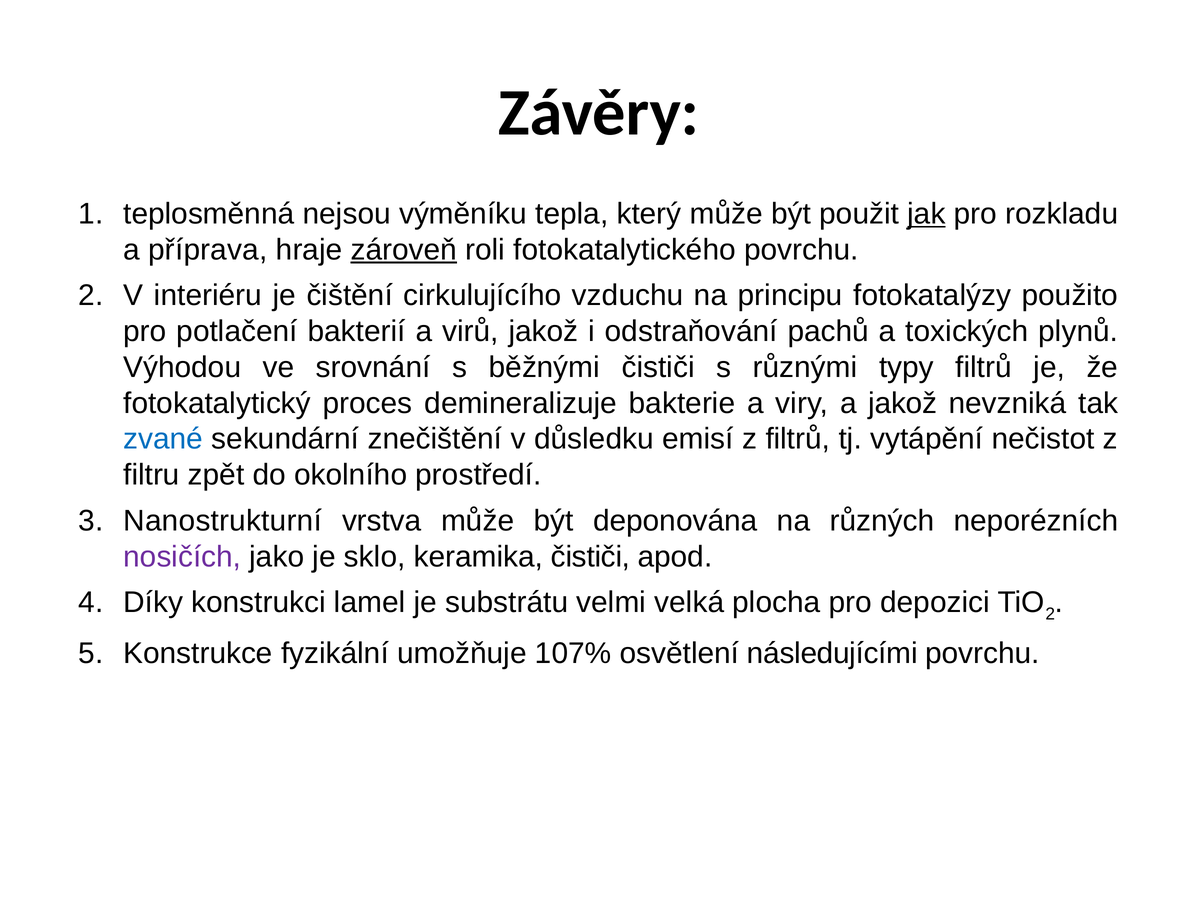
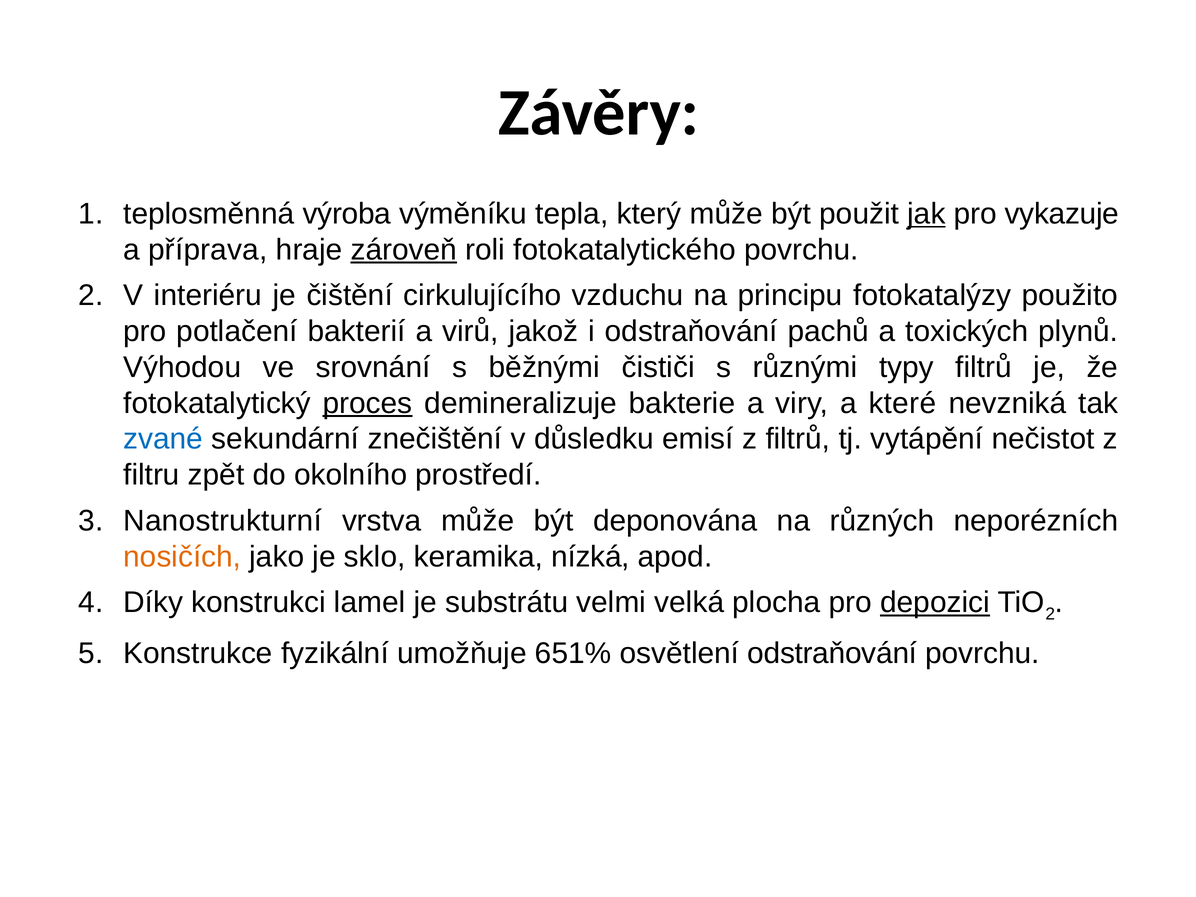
nejsou: nejsou -> výroba (347, 214)
rozkladu: rozkladu -> vykazuje (1062, 214)
proces underline: none -> present (367, 403)
a jakož: jakož -> které (902, 403)
nosičích colour: purple -> orange (182, 557)
keramika čističi: čističi -> nízká (591, 557)
depozici underline: none -> present (935, 603)
107%: 107% -> 651% (573, 653)
osvětlení následujícími: následujícími -> odstraňování (832, 653)
